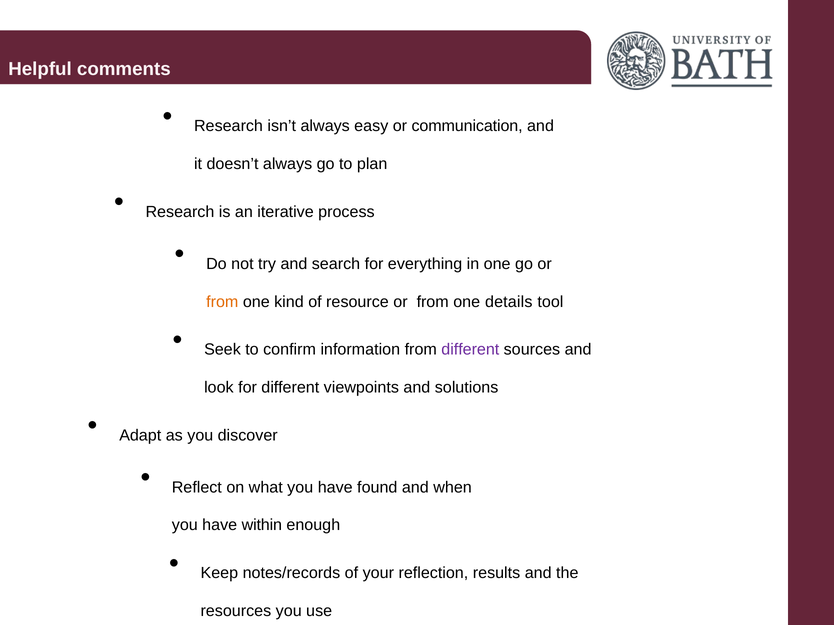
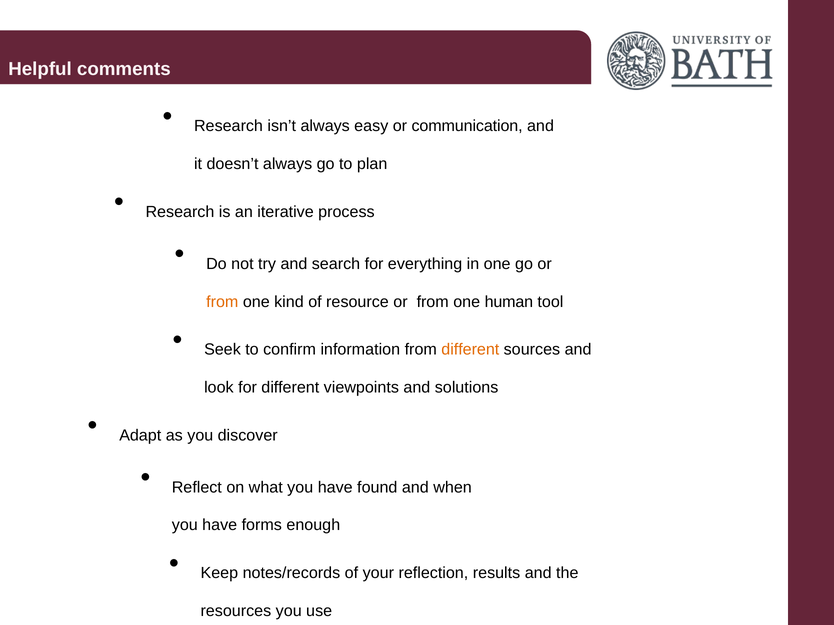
details: details -> human (509, 302)
different colour: purple -> orange (470, 350)
within: within -> forms (262, 526)
